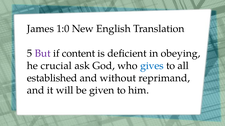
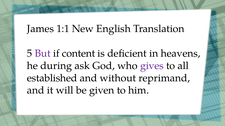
1:0: 1:0 -> 1:1 (63, 29)
obeying: obeying -> heavens (181, 54)
crucial: crucial -> during (56, 66)
gives colour: blue -> purple (152, 66)
